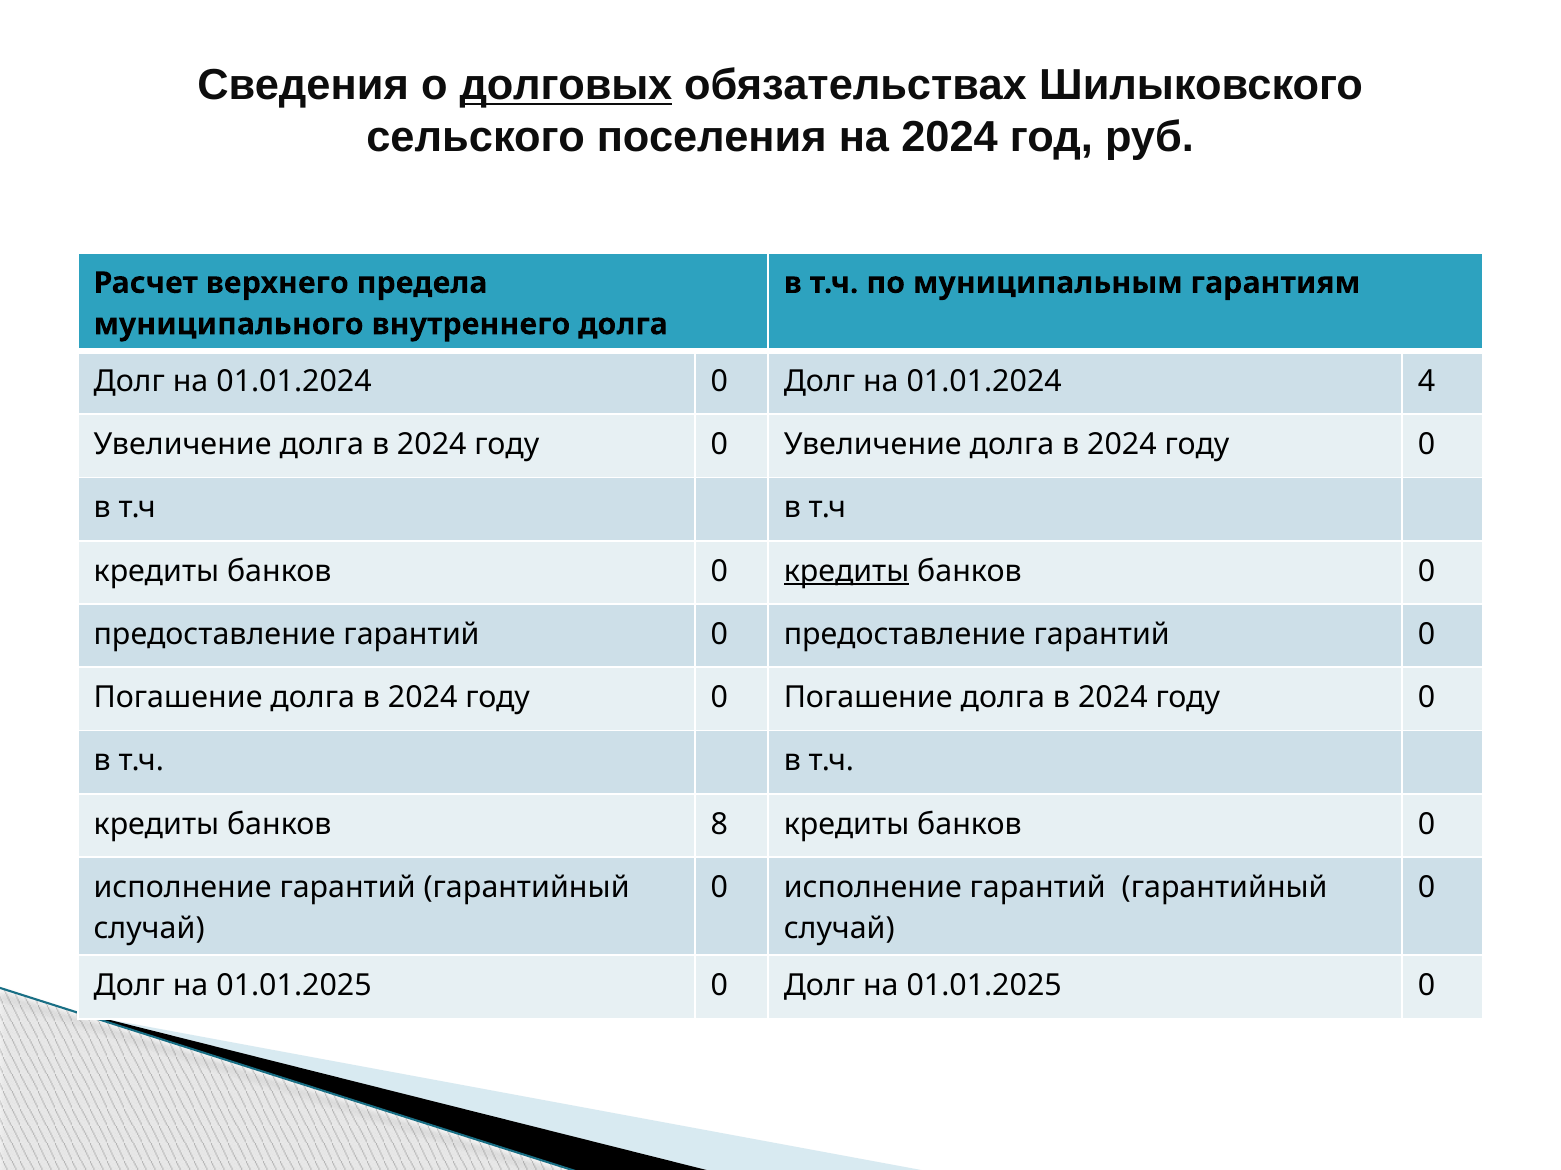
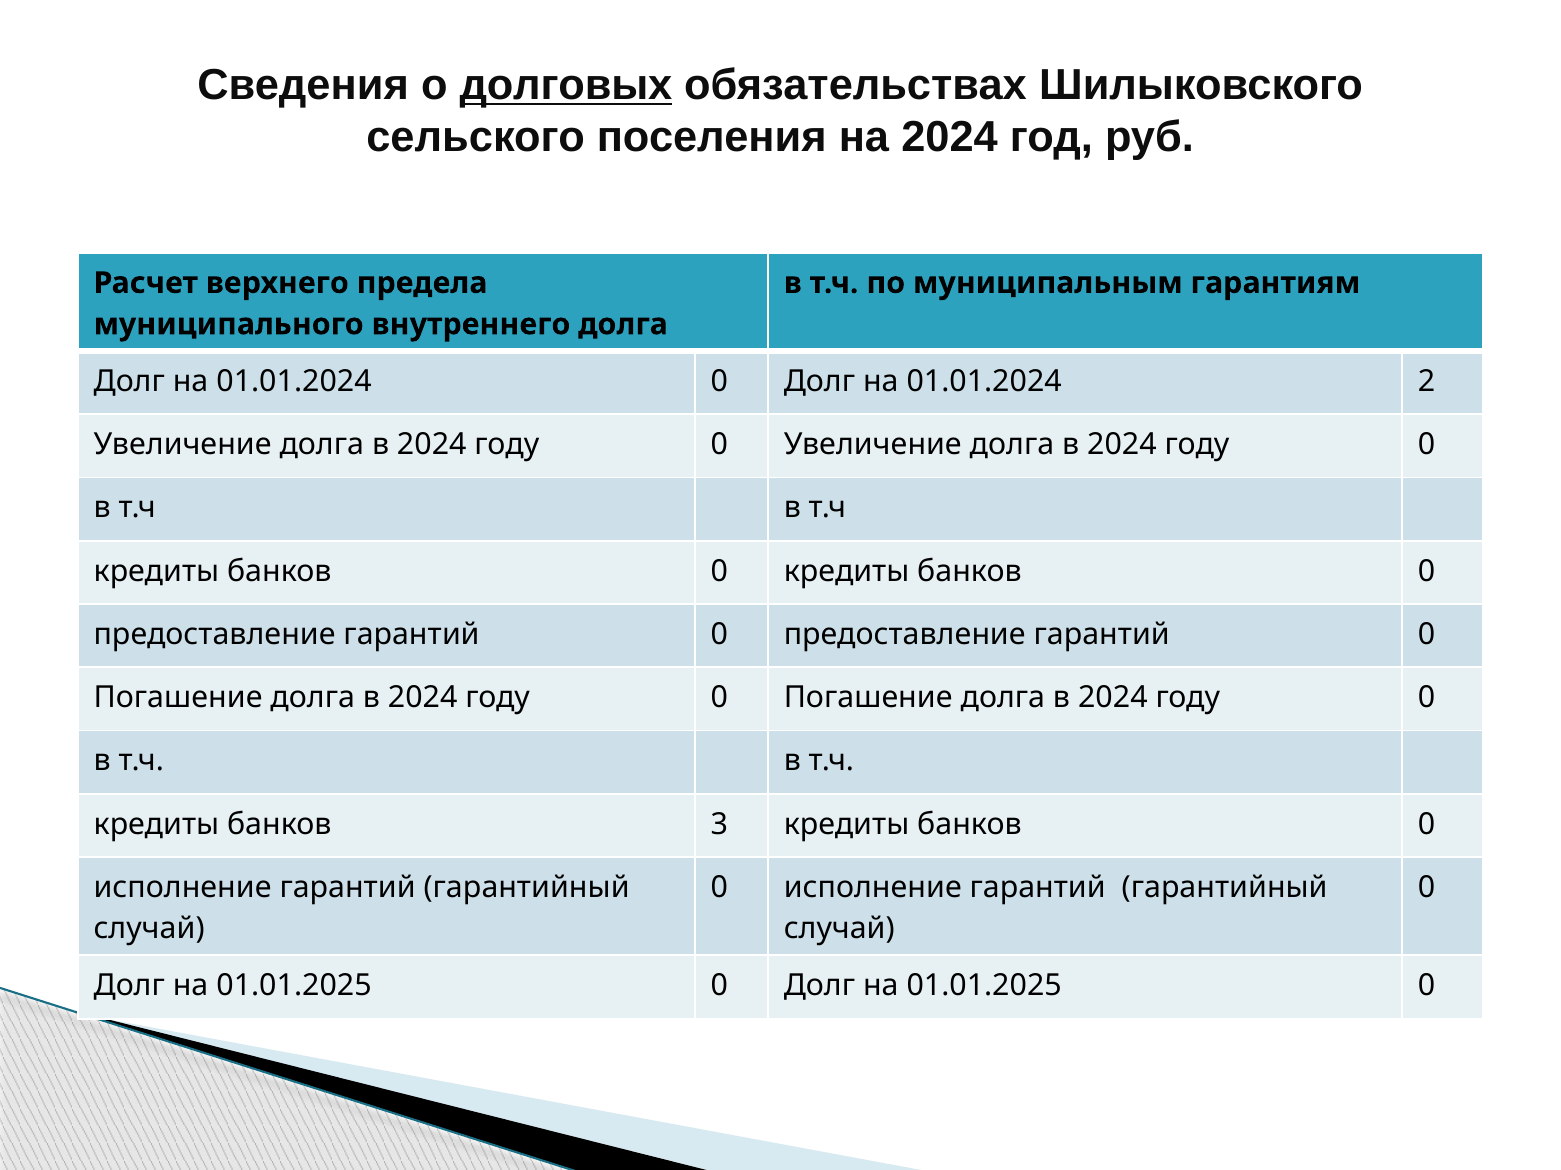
4: 4 -> 2 (1427, 382)
кредиты underline: present -> none (847, 571)
8: 8 -> 3 (719, 825)
